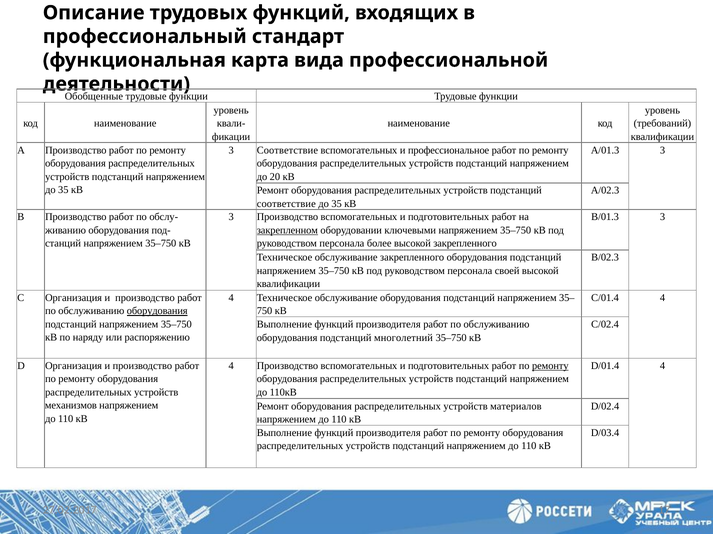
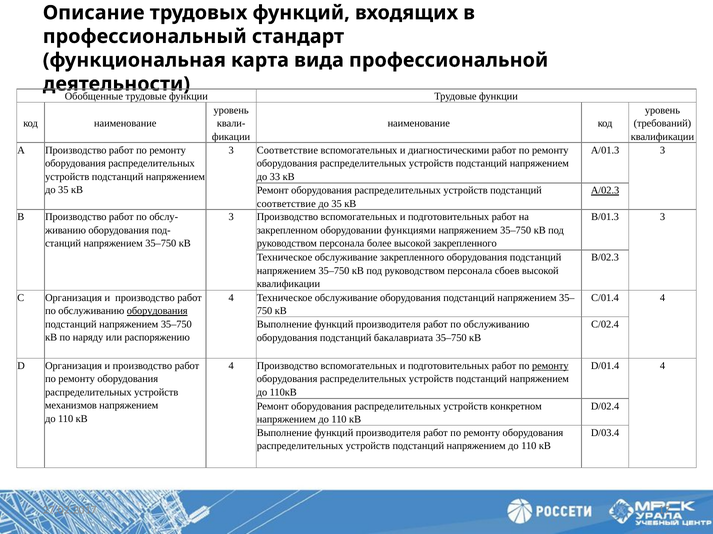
профессиональное: профессиональное -> диагностическими (449, 150)
20: 20 -> 33 (275, 177)
A/02.3 underline: none -> present (605, 191)
закрепленном underline: present -> none (287, 231)
ключевыми: ключевыми -> функциями (410, 231)
своей: своей -> сбоев (507, 271)
многолетний: многолетний -> бакалавриата (404, 338)
материалов: материалов -> конкретном (516, 407)
